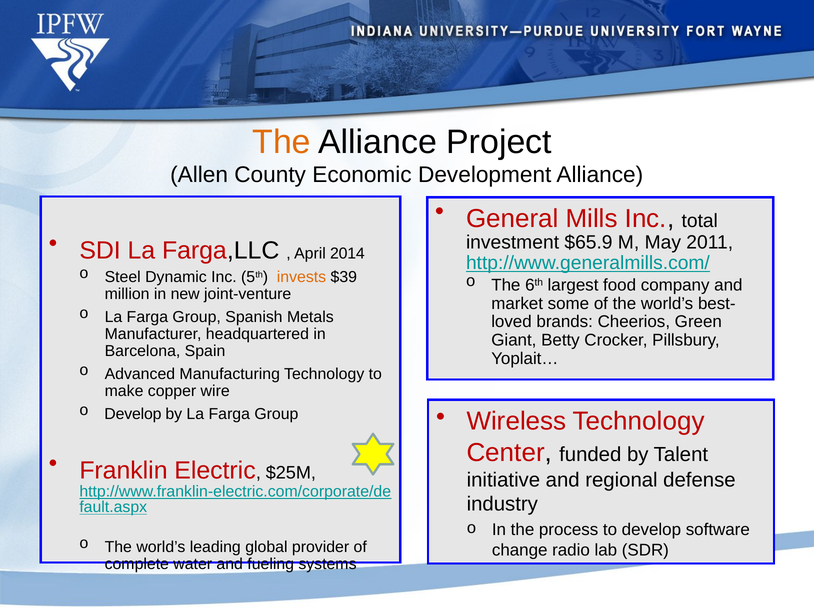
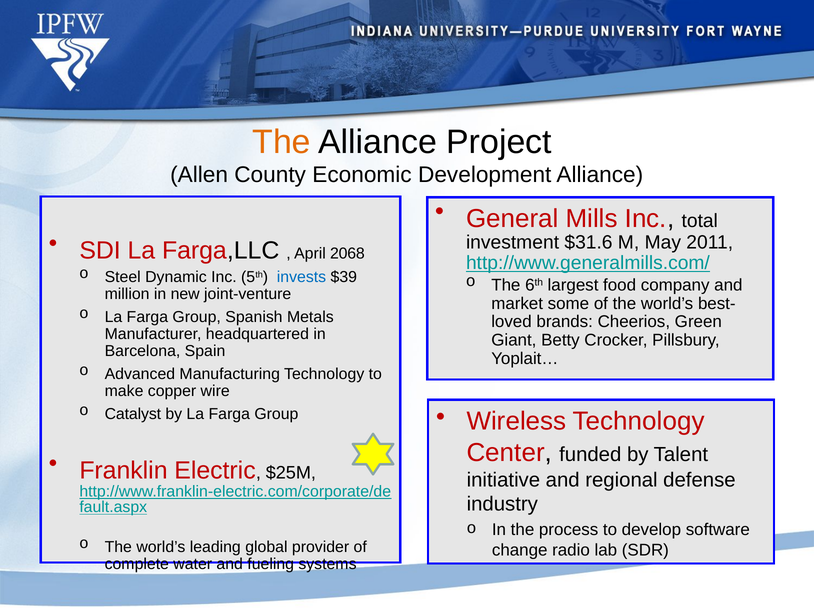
$65.9: $65.9 -> $31.6 (589, 242)
2014: 2014 -> 2068 (347, 254)
invests colour: orange -> blue (301, 277)
Develop: Develop -> Catalyst (133, 414)
